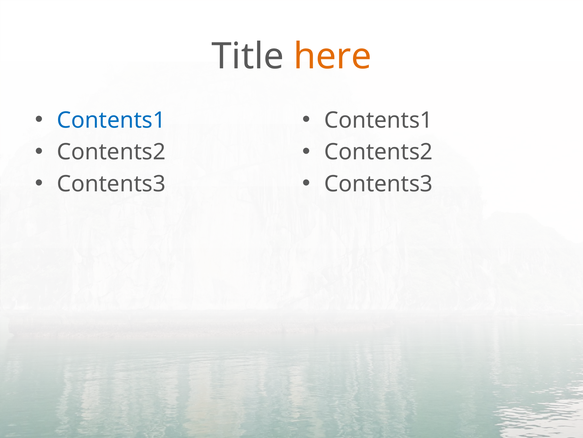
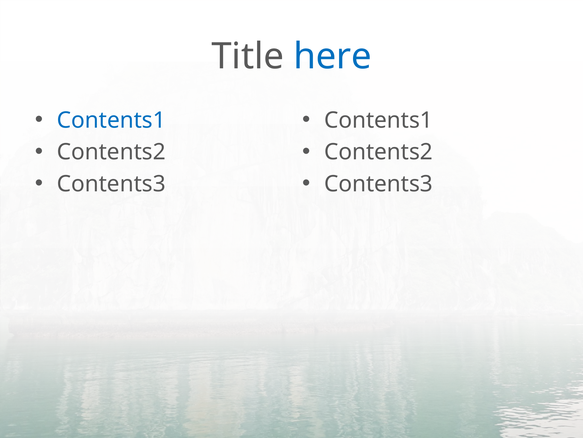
here colour: orange -> blue (333, 56)
